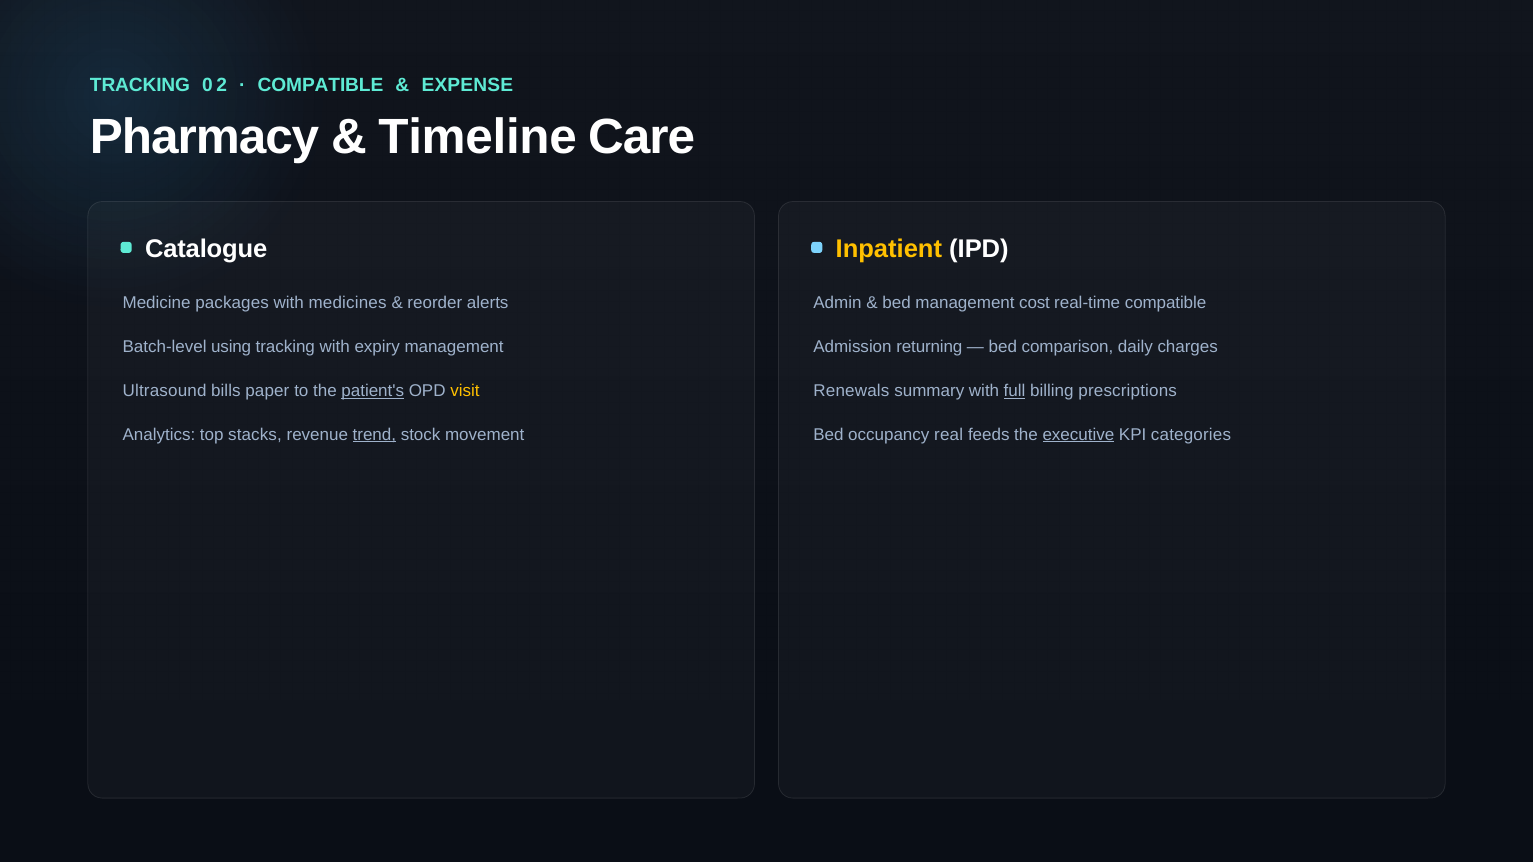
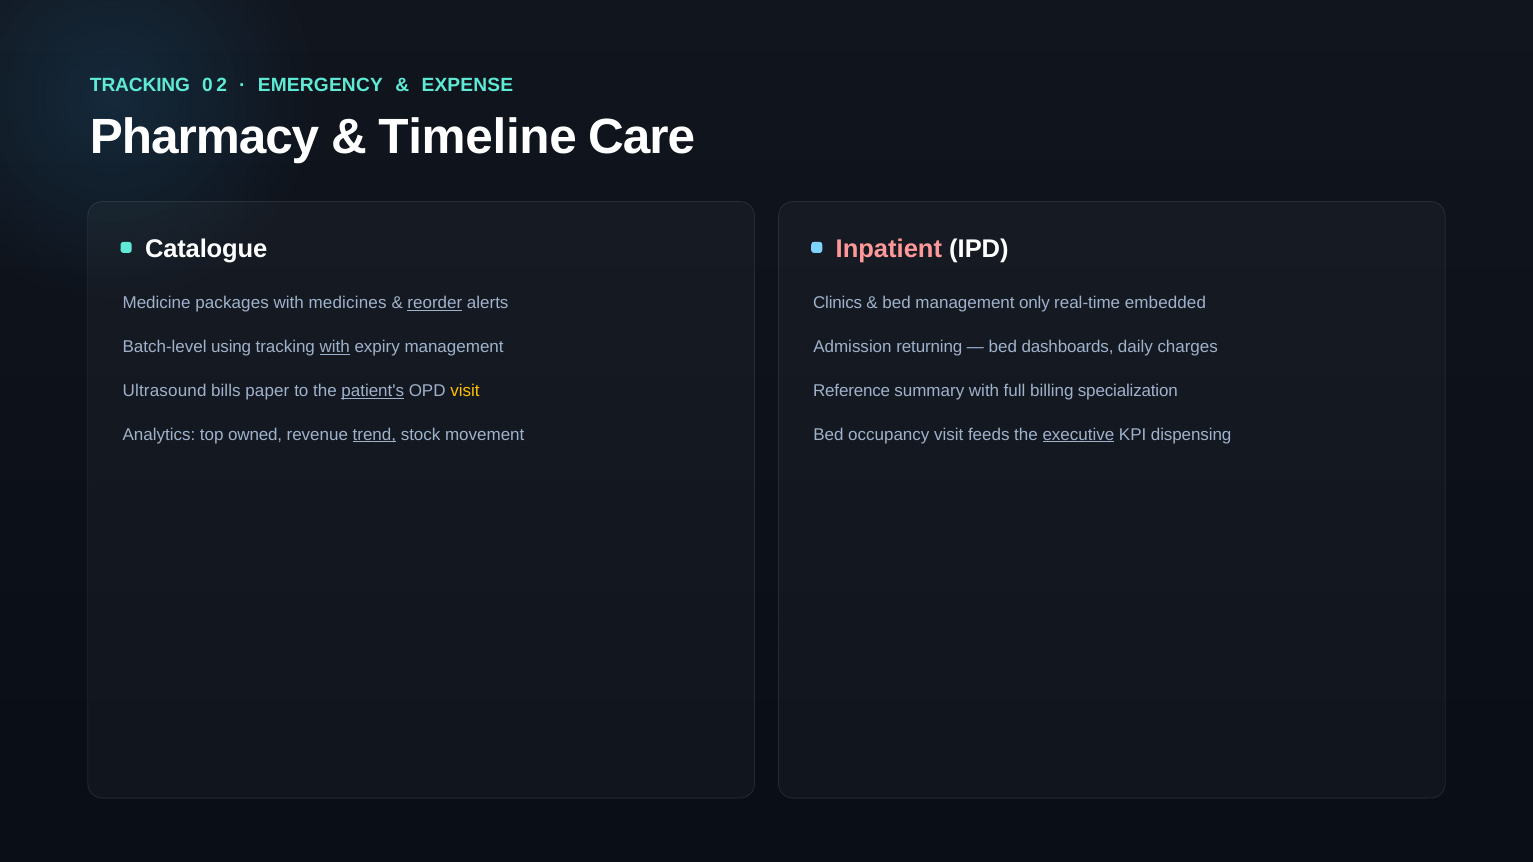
COMPATIBLE: COMPATIBLE -> EMERGENCY (320, 85)
Inpatient colour: yellow -> pink (889, 250)
reorder underline: none -> present (435, 303)
Admin: Admin -> Clinics (838, 303)
cost: cost -> only (1035, 303)
real-time compatible: compatible -> embedded (1165, 303)
with underline: none -> present (335, 347)
comparison: comparison -> dashboards (1068, 347)
Renewals: Renewals -> Reference (852, 391)
full underline: present -> none (1015, 391)
prescriptions: prescriptions -> specialization (1128, 391)
stacks: stacks -> owned (255, 435)
occupancy real: real -> visit (949, 435)
categories: categories -> dispensing (1191, 435)
